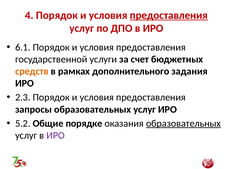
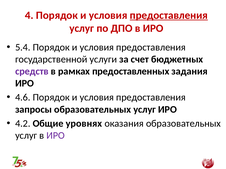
6.1: 6.1 -> 5.4 (23, 47)
средств colour: orange -> purple (32, 72)
дополнительного: дополнительного -> предоставленных (131, 72)
2.3: 2.3 -> 4.6 (23, 98)
5.2: 5.2 -> 4.2 (23, 124)
порядке: порядке -> уровнях (84, 124)
образовательных underline: present -> none (183, 124)
